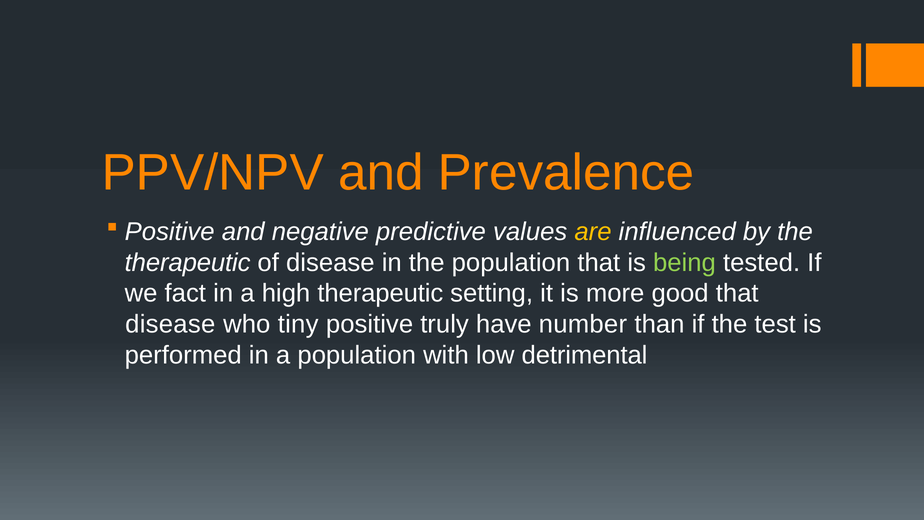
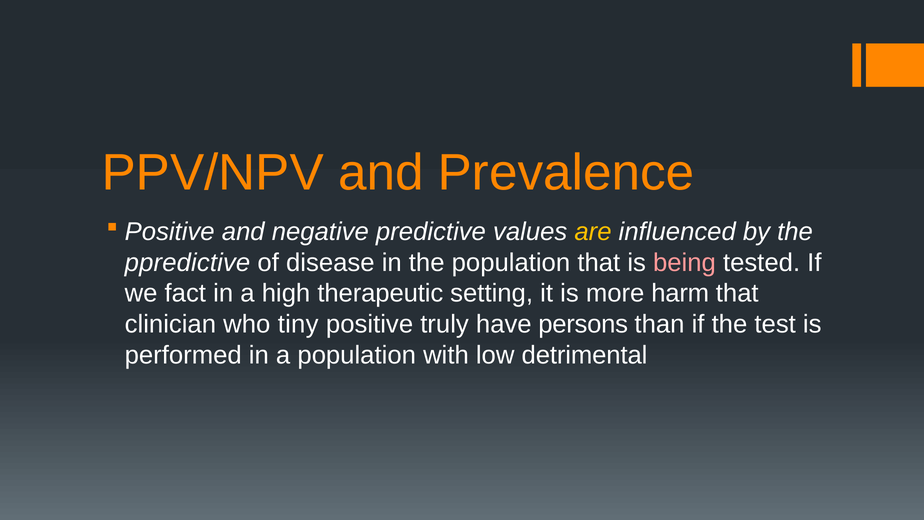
therapeutic: therapeutic -> ppredictive (188, 263)
being colour: light green -> pink (684, 263)
good: good -> harm (680, 293)
disease: disease -> clinician (170, 324)
number: number -> persons (583, 324)
